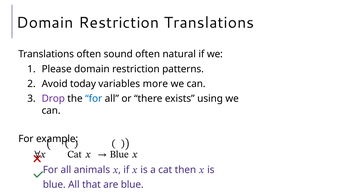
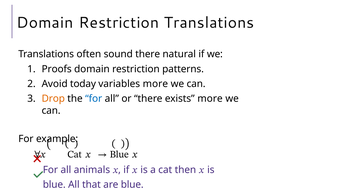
sound often: often -> there (148, 54)
Please: Please -> Proofs (57, 69)
Drop colour: purple -> orange (53, 98)
exists using: using -> more (210, 98)
